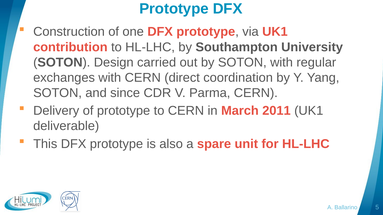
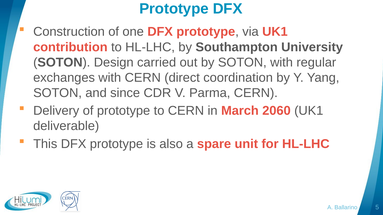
2011: 2011 -> 2060 (276, 111)
